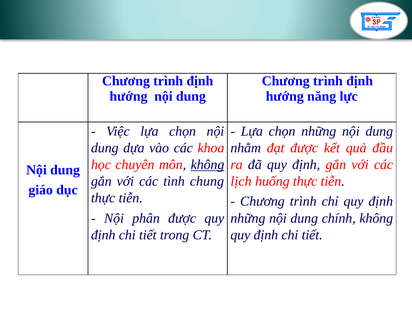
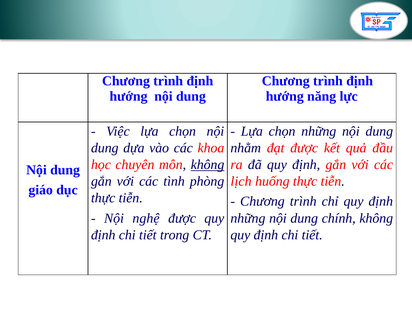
chung: chung -> phòng (207, 181)
phân: phân -> nghệ (146, 218)
